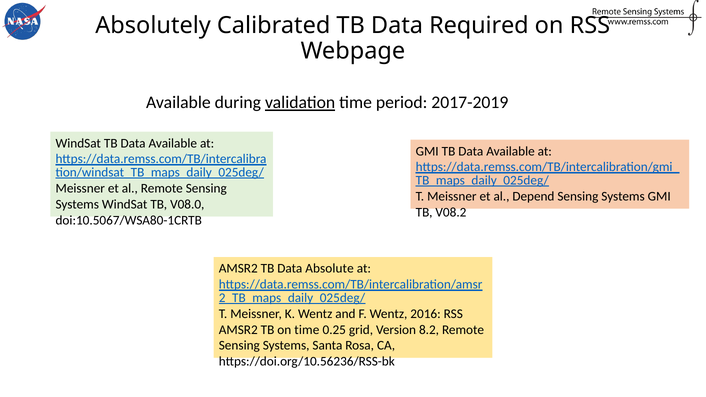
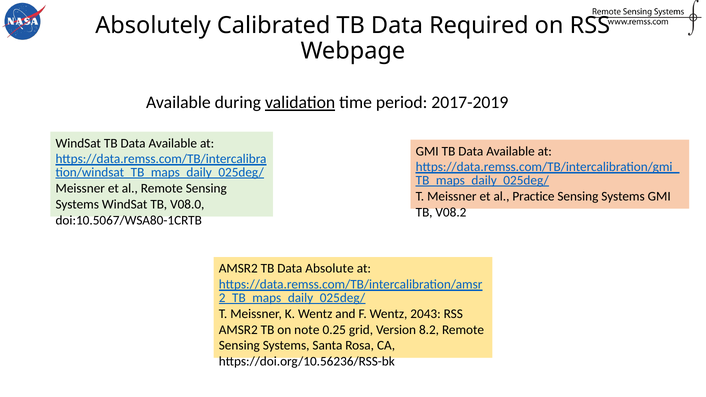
Depend: Depend -> Practice (533, 197)
2016: 2016 -> 2043 (426, 314)
on time: time -> note (307, 330)
